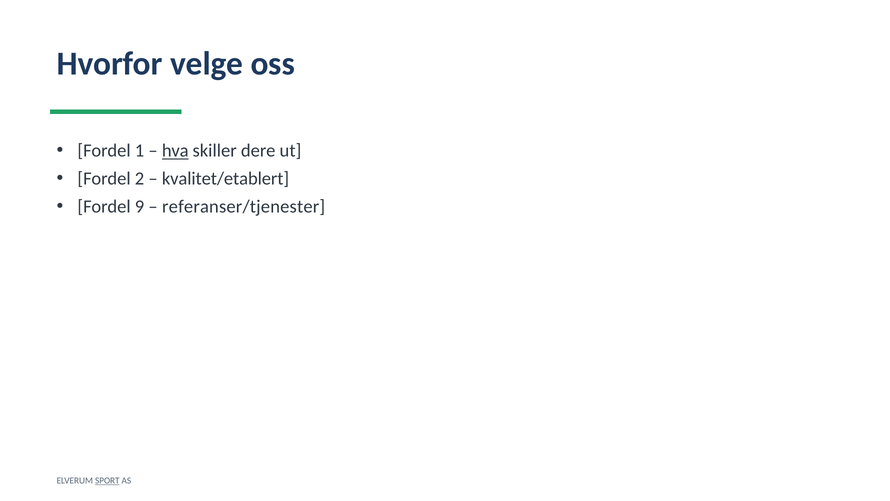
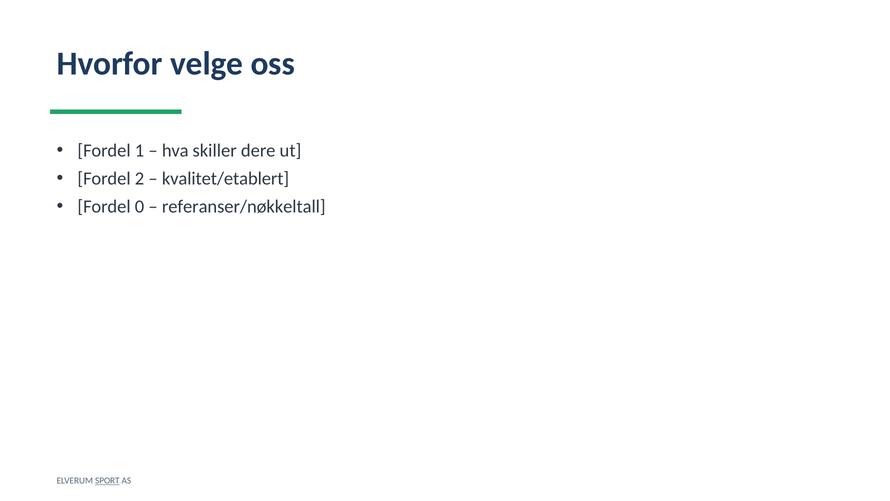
hva underline: present -> none (175, 151)
9: 9 -> 0 (140, 206)
referanser/tjenester: referanser/tjenester -> referanser/nøkkeltall (244, 206)
